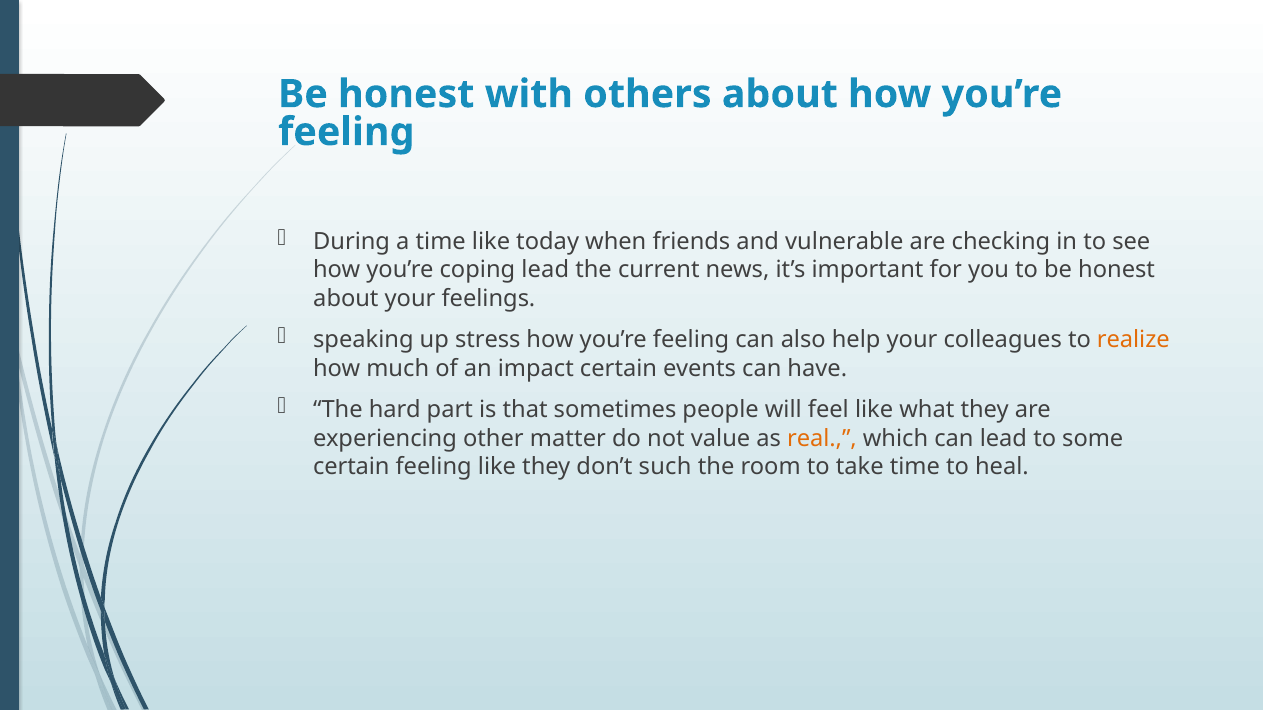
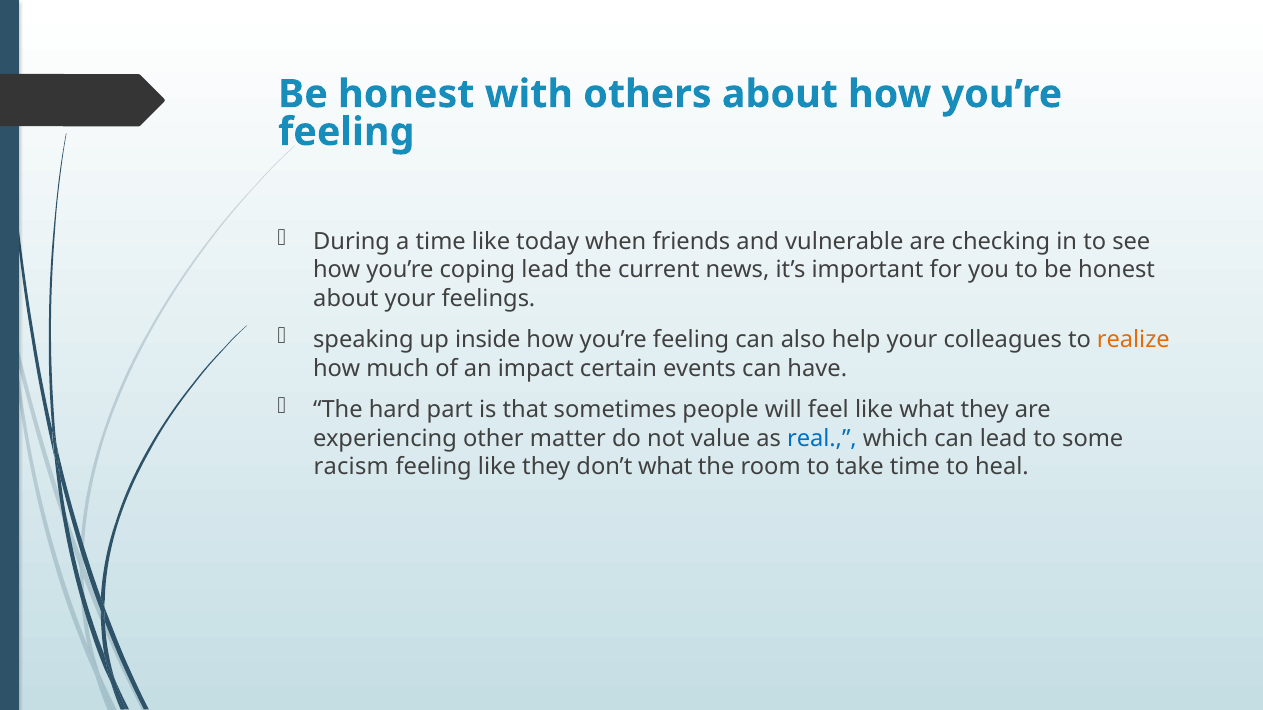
stress: stress -> inside (488, 340)
real colour: orange -> blue (822, 438)
certain: certain -> racism (351, 467)
don’t such: such -> what (665, 467)
